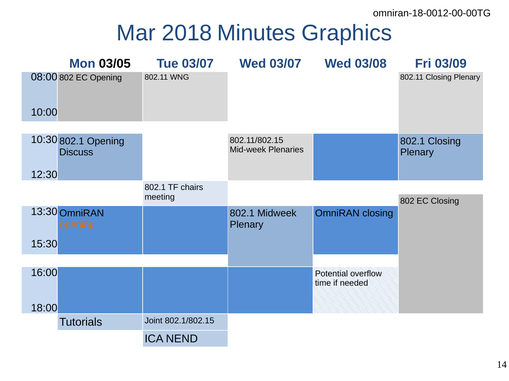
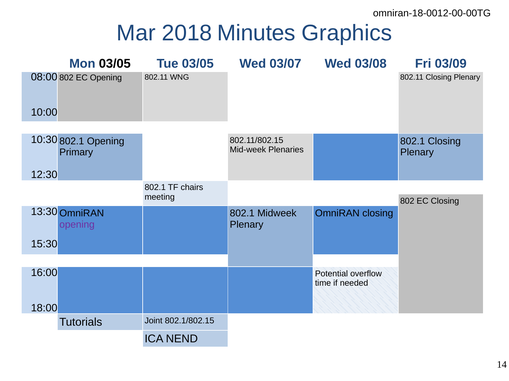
Tue 03/07: 03/07 -> 03/05 (198, 64)
Discuss: Discuss -> Primary (76, 153)
opening colour: orange -> purple (77, 225)
